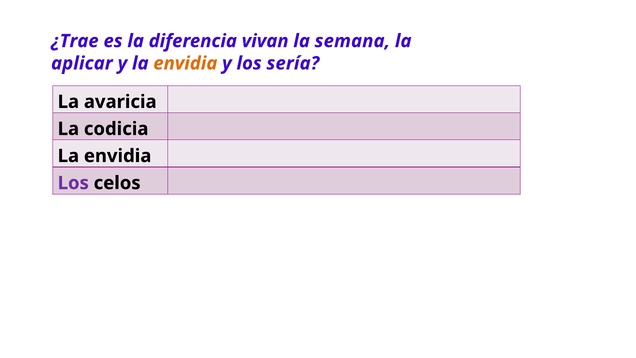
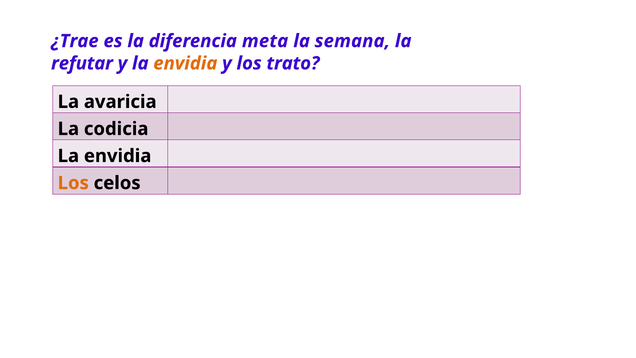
vivan: vivan -> meta (265, 41)
aplicar: aplicar -> refutar (82, 63)
sería: sería -> trato (293, 63)
Los colour: purple -> orange (73, 183)
